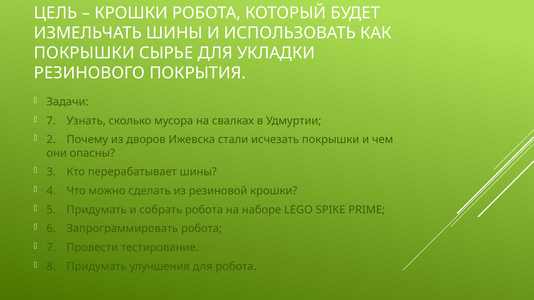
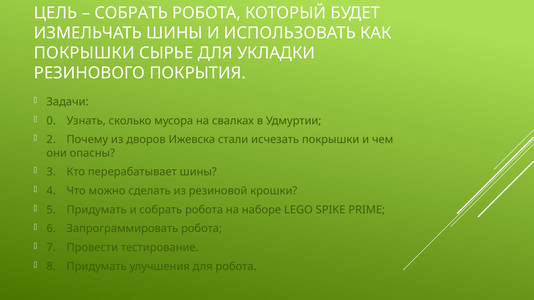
КРОШКИ: КРОШКИ -> СОБРАТЬ (131, 13)
7: 7 -> 0 (51, 121)
